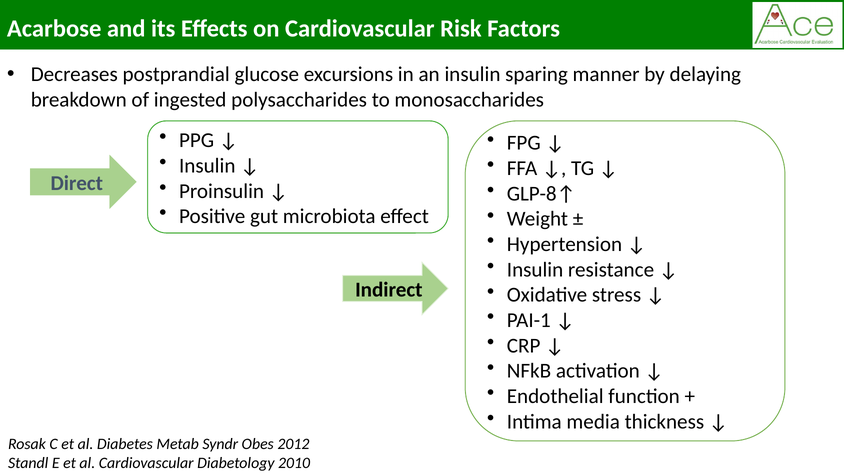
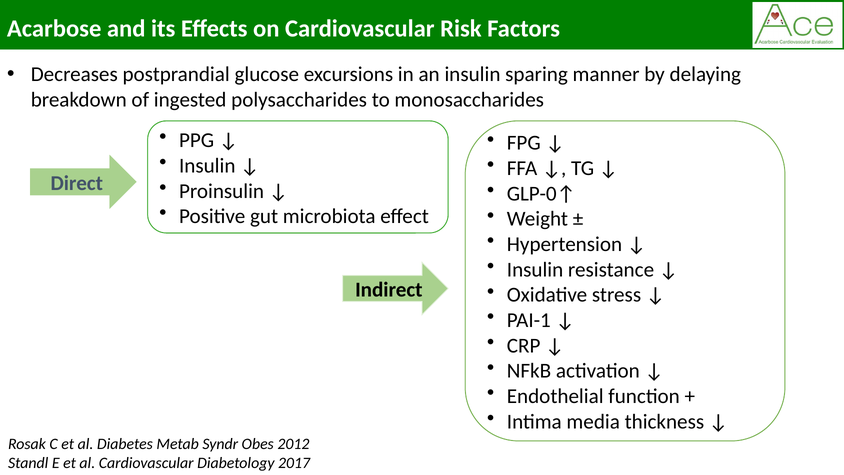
GLP-8↑: GLP-8↑ -> GLP-0↑ (541, 194)
2010: 2010 -> 2017 (294, 463)
